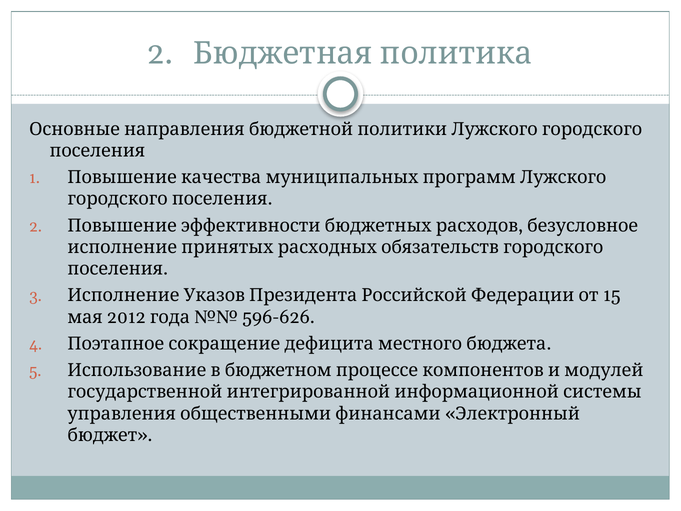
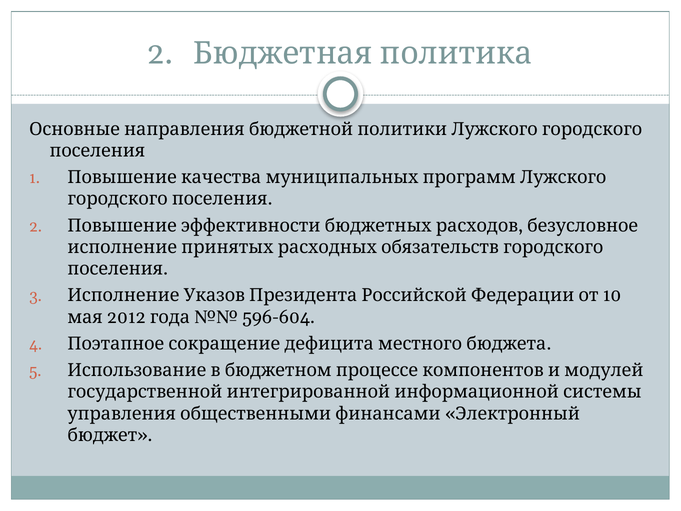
15: 15 -> 10 (612, 295)
596-626: 596-626 -> 596-604 (279, 317)
